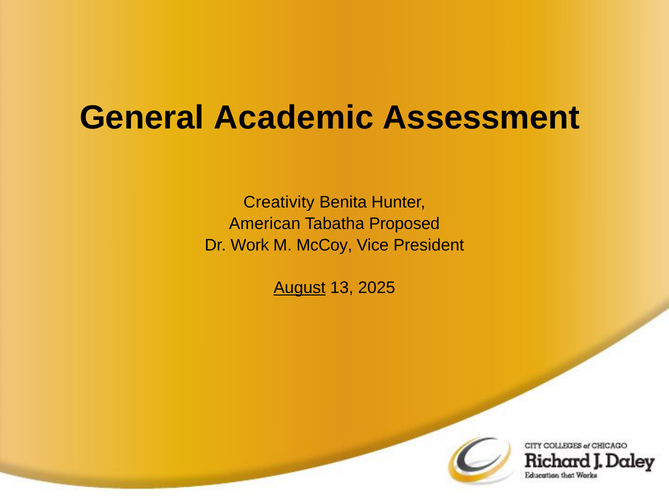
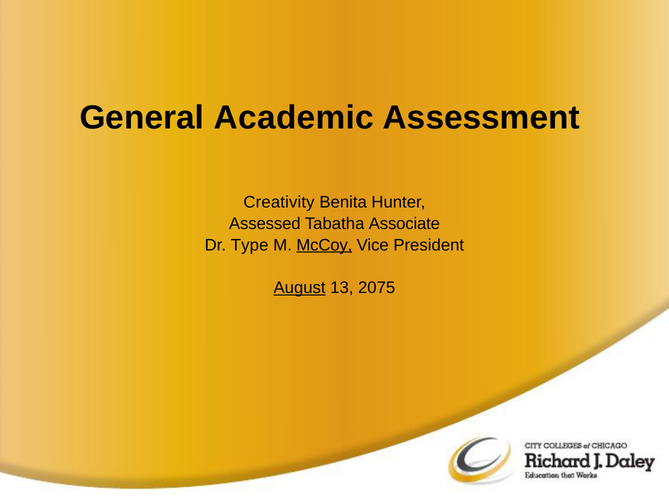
American: American -> Assessed (265, 223)
Proposed: Proposed -> Associate (404, 223)
Work: Work -> Type (250, 245)
McCoy underline: none -> present (324, 245)
2025: 2025 -> 2075 (377, 288)
